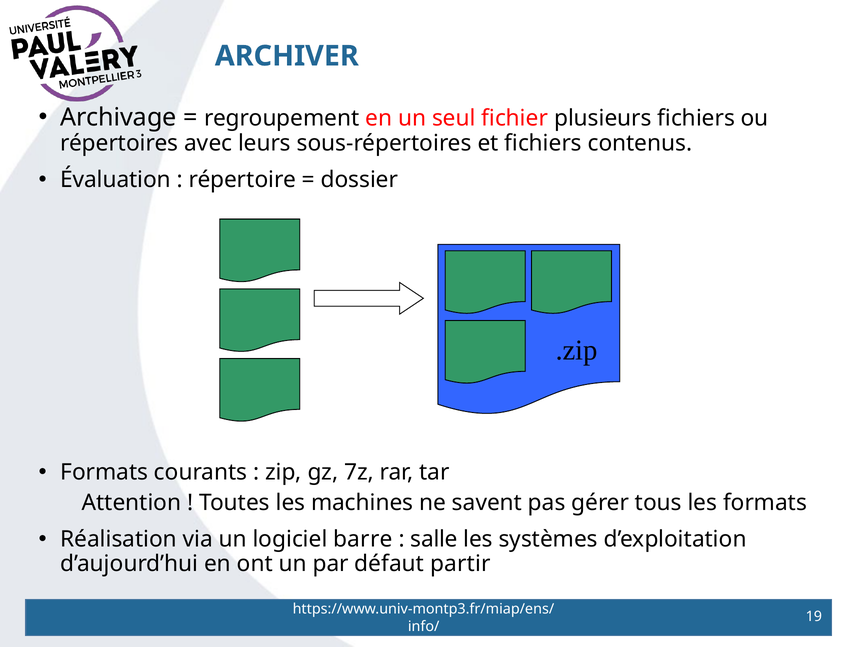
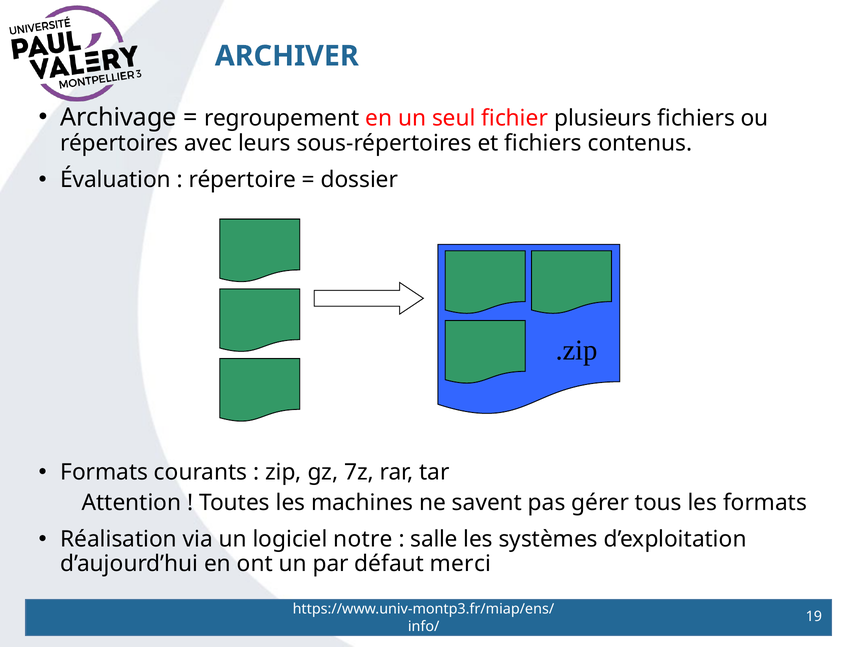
barre: barre -> notre (363, 539)
partir: partir -> merci (460, 563)
